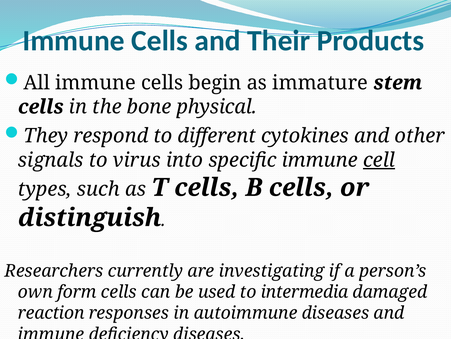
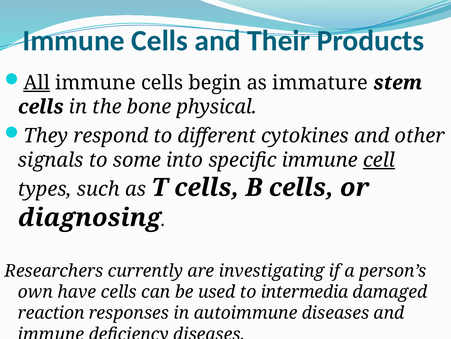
All underline: none -> present (37, 83)
virus: virus -> some (137, 160)
distinguish: distinguish -> diagnosing (90, 217)
form: form -> have (77, 291)
